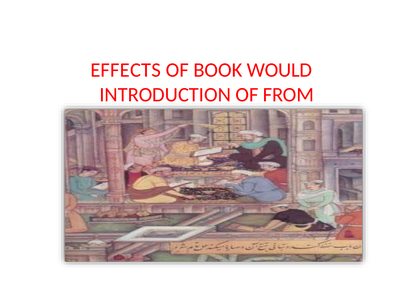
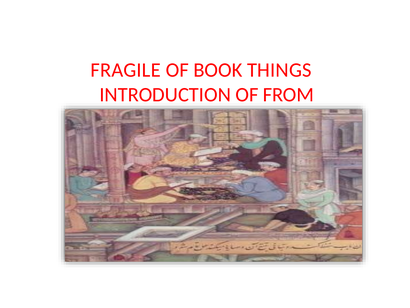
EFFECTS: EFFECTS -> FRAGILE (126, 70)
WOULD: WOULD -> THINGS (279, 70)
